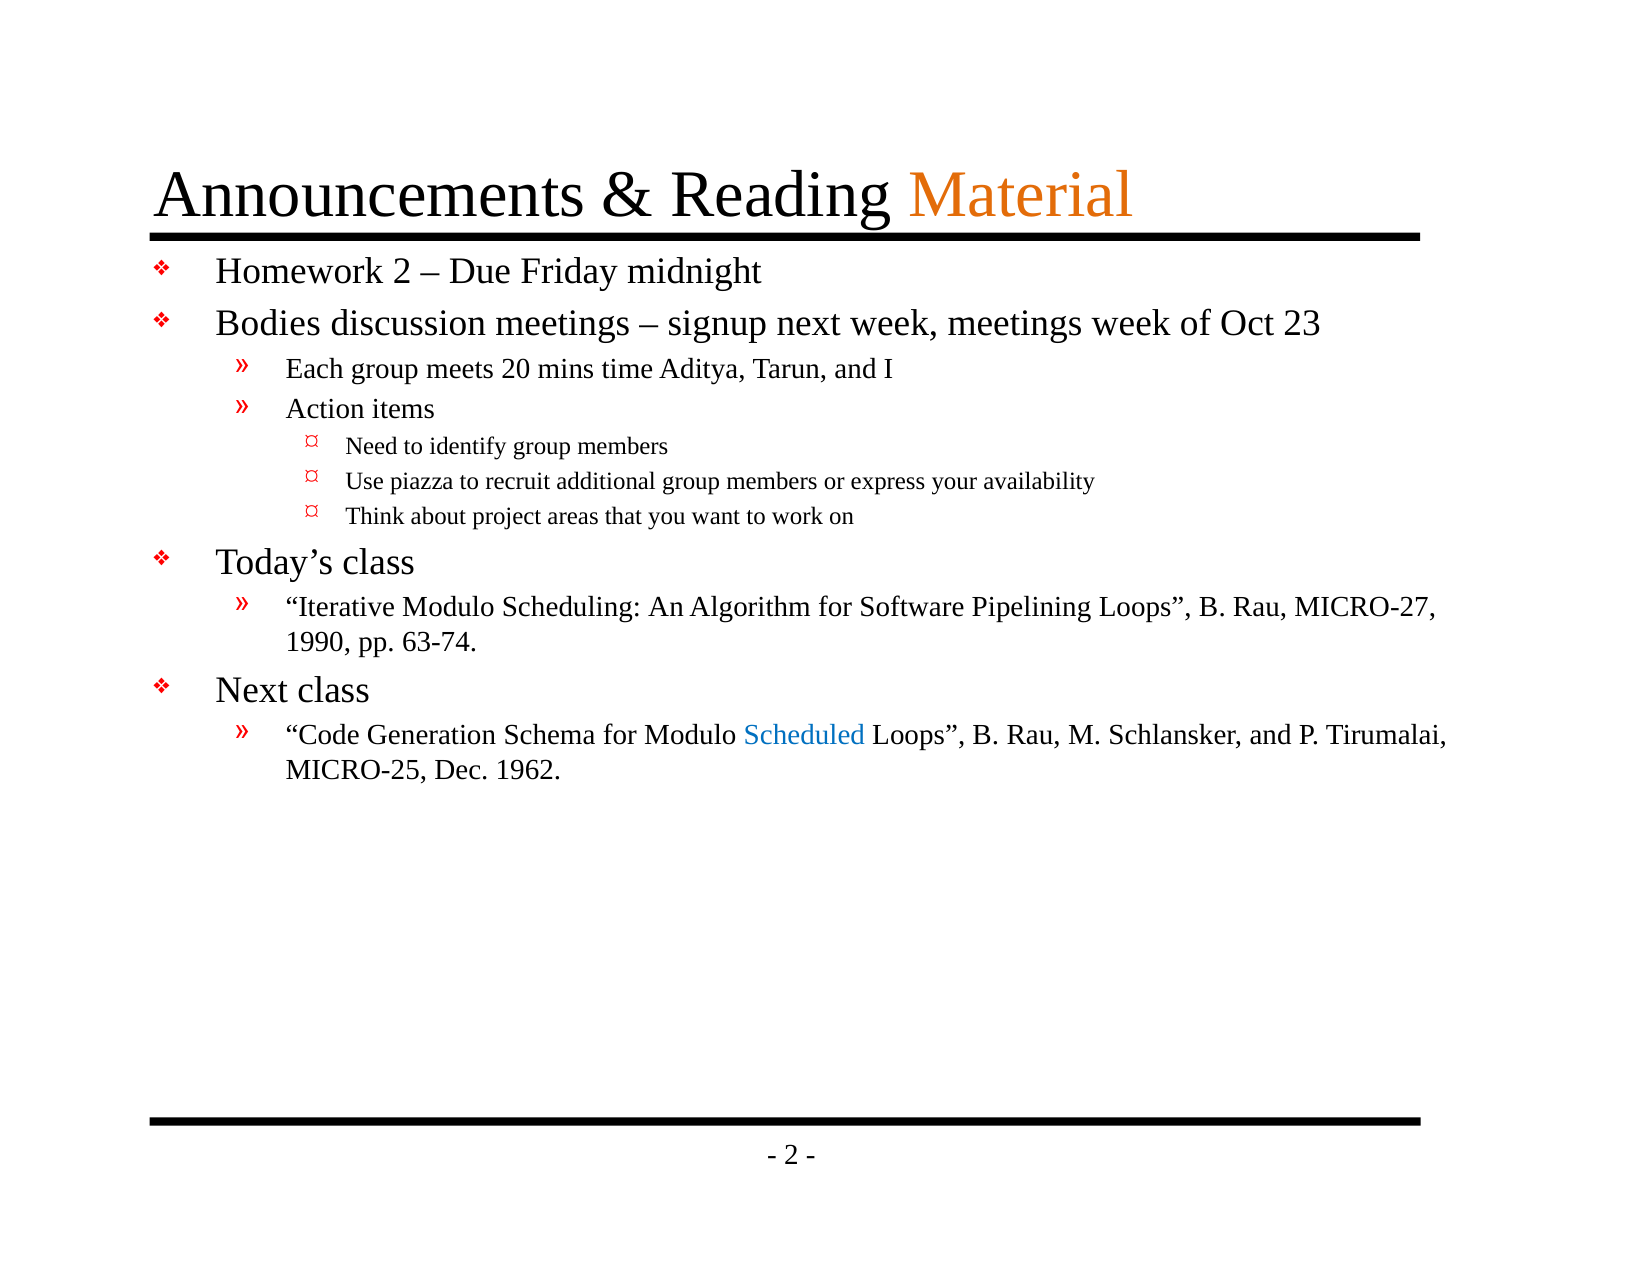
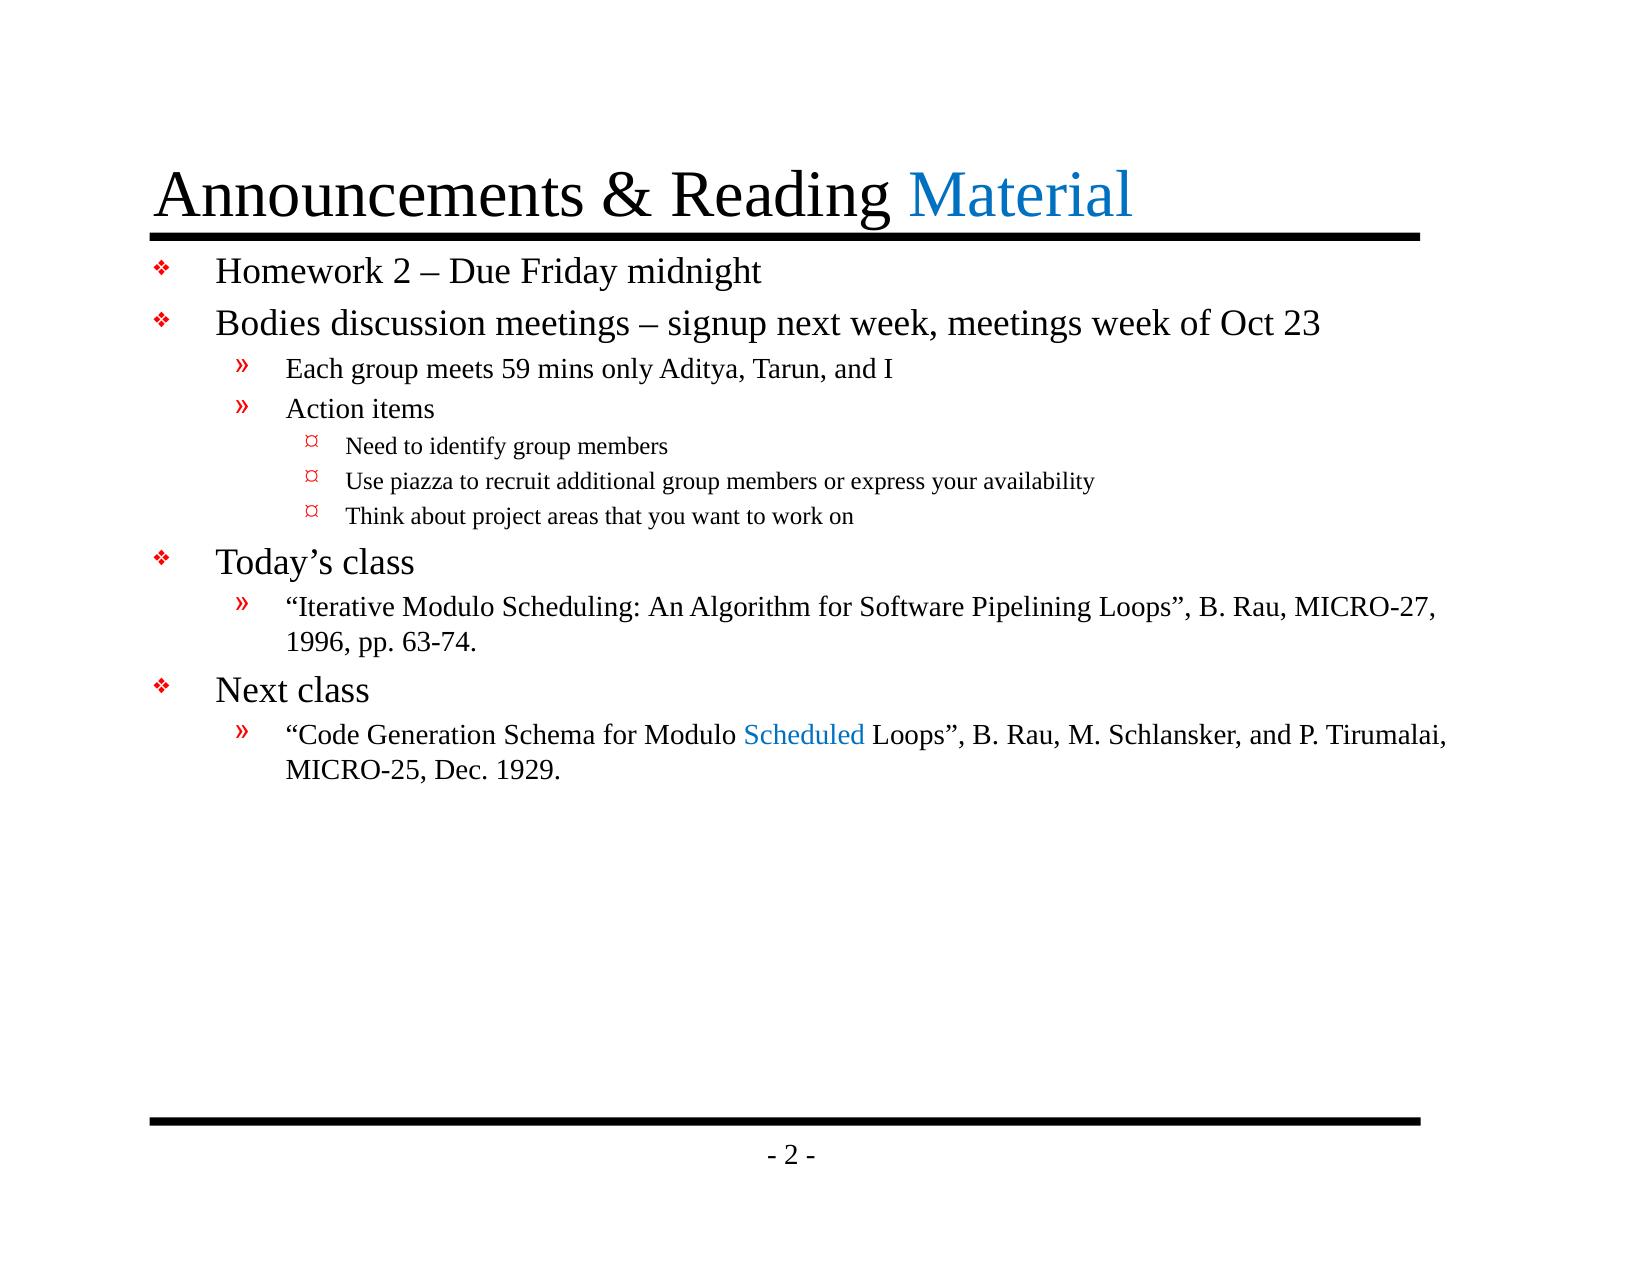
Material colour: orange -> blue (1021, 194)
20: 20 -> 59 (516, 369)
time: time -> only (627, 369)
1990: 1990 -> 1996 (318, 642)
1962: 1962 -> 1929 (528, 770)
